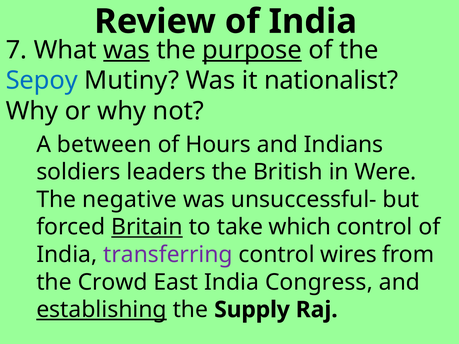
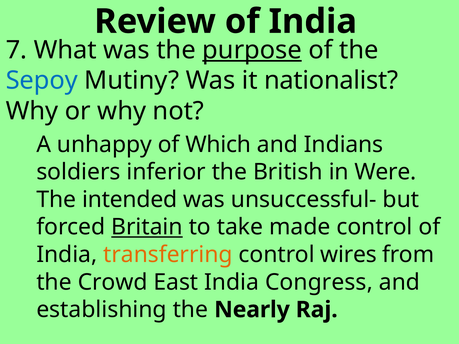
was underline: present -> none (127, 50)
between: between -> unhappy (104, 145)
Hours: Hours -> Which (218, 145)
leaders: leaders -> inferior (166, 172)
negative: negative -> intended (130, 200)
which: which -> made (300, 227)
transferring colour: purple -> orange (168, 255)
establishing underline: present -> none (102, 310)
Supply: Supply -> Nearly (252, 310)
